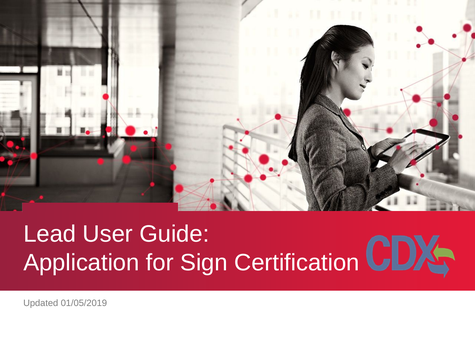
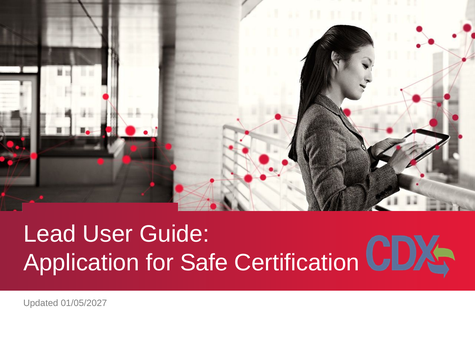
Sign: Sign -> Safe (204, 263)
01/05/2019: 01/05/2019 -> 01/05/2027 (84, 303)
